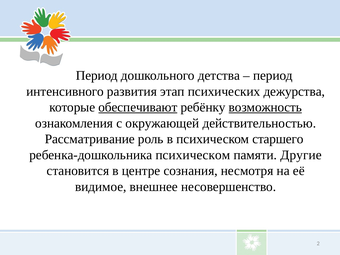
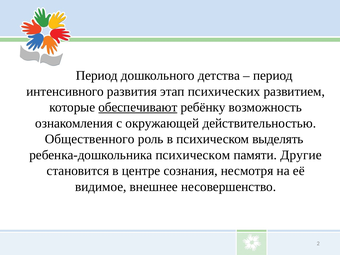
дежурства: дежурства -> развитием (294, 91)
возможность underline: present -> none (265, 107)
Рассматривание: Рассматривание -> Общественного (90, 139)
старшего: старшего -> выделять (278, 139)
